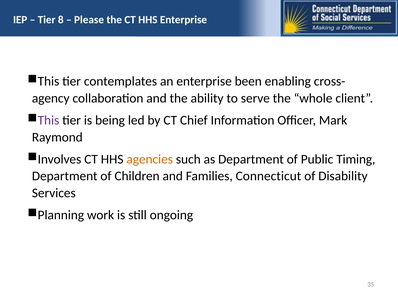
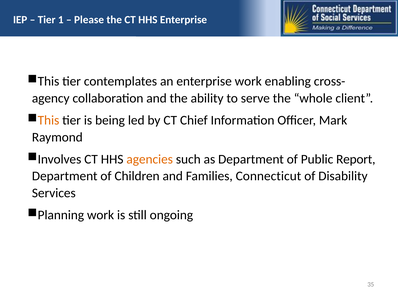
8: 8 -> 1 (61, 20)
enterprise been: been -> work (248, 81)
This colour: purple -> orange (48, 121)
Timing: Timing -> Report (356, 160)
